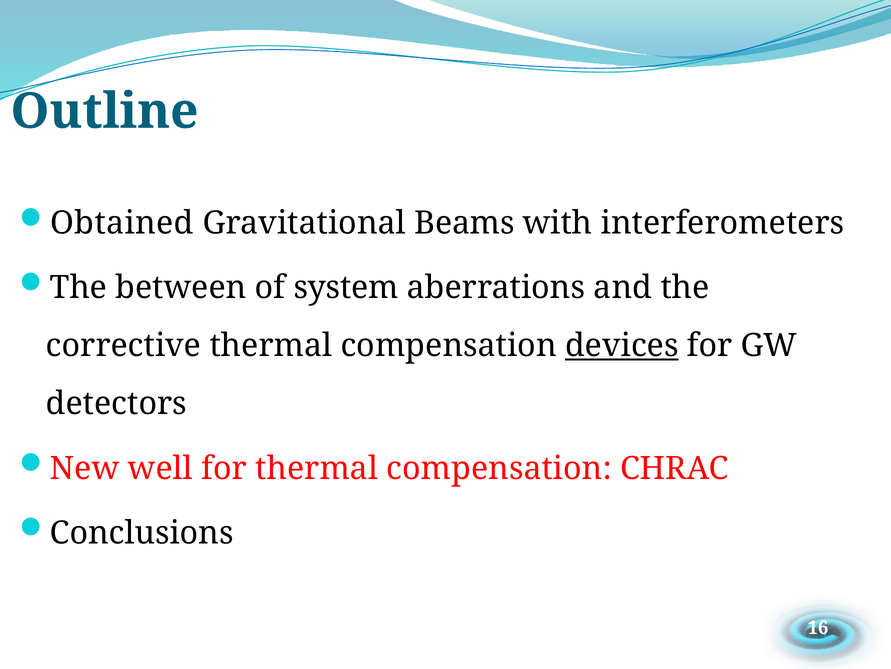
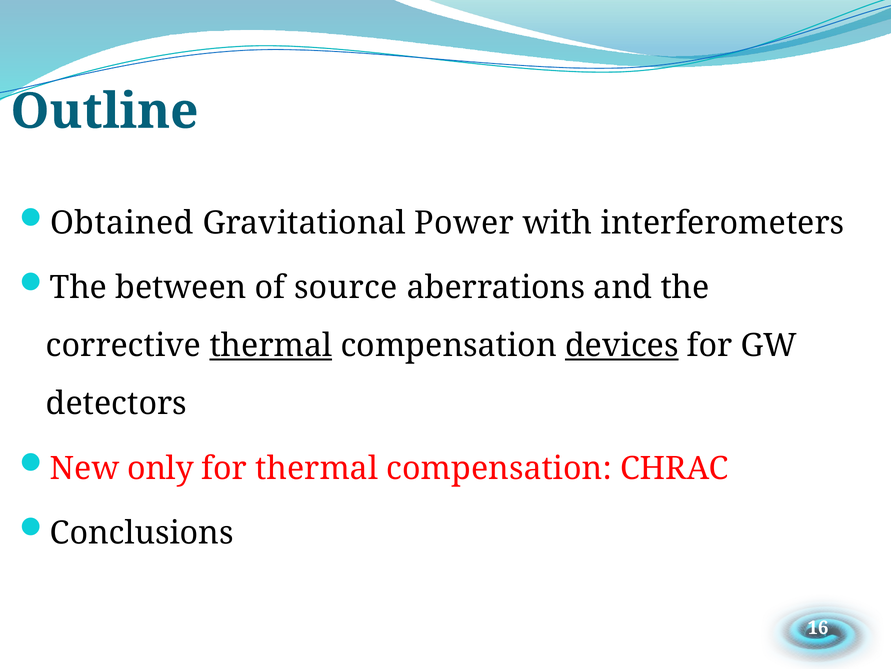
Beams: Beams -> Power (464, 223)
system: system -> source (346, 287)
thermal underline: none -> present (271, 345)
well: well -> only (161, 468)
